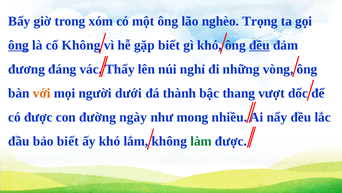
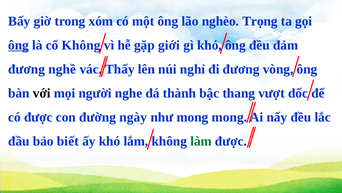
gặp biết: biết -> giới (169, 45)
đều underline: present -> none (259, 45)
đáng: đáng -> nghề (62, 69)
đi những: những -> đương (241, 69)
với colour: orange -> black (42, 93)
dưới: dưới -> nghe (129, 93)
mong nhiều: nhiều -> mong (229, 117)
